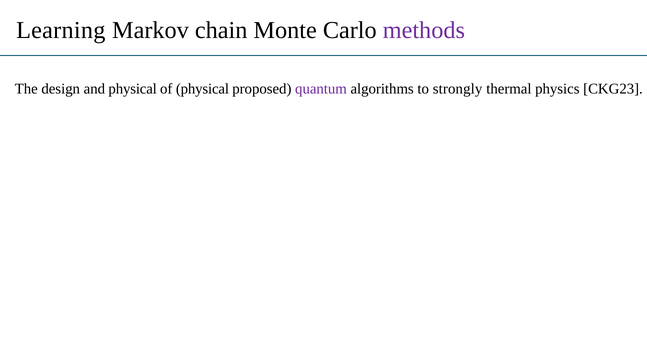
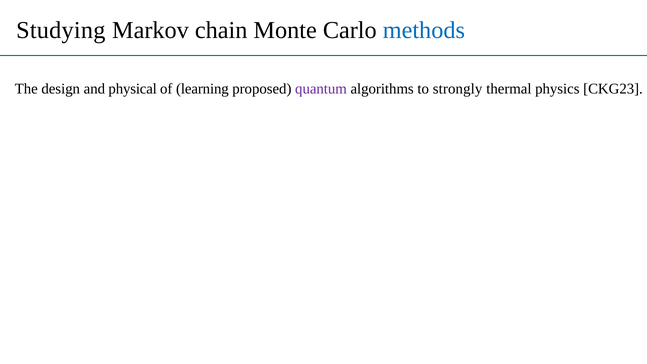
Learning: Learning -> Studying (61, 30)
methods colour: purple -> blue (424, 30)
of physical: physical -> learning (202, 89)
